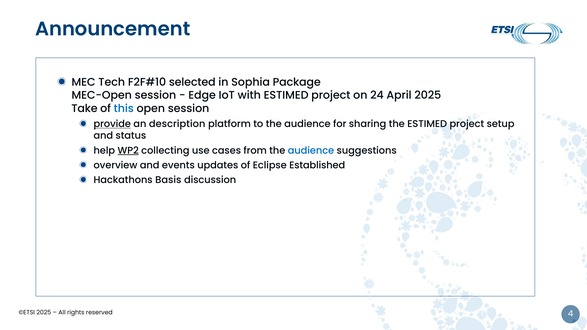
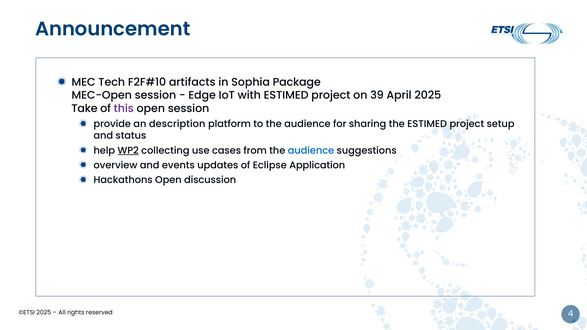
selected: selected -> artifacts (192, 82)
24: 24 -> 39 (377, 95)
this colour: blue -> purple (124, 109)
provide underline: present -> none (112, 124)
Established: Established -> Application (317, 165)
Hackathons Basis: Basis -> Open (168, 180)
